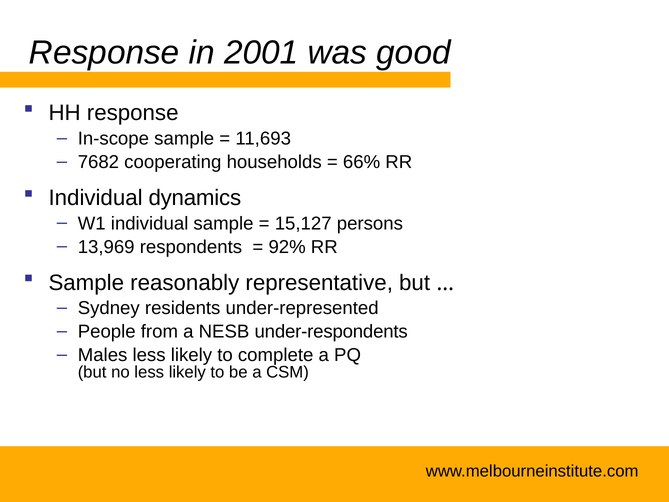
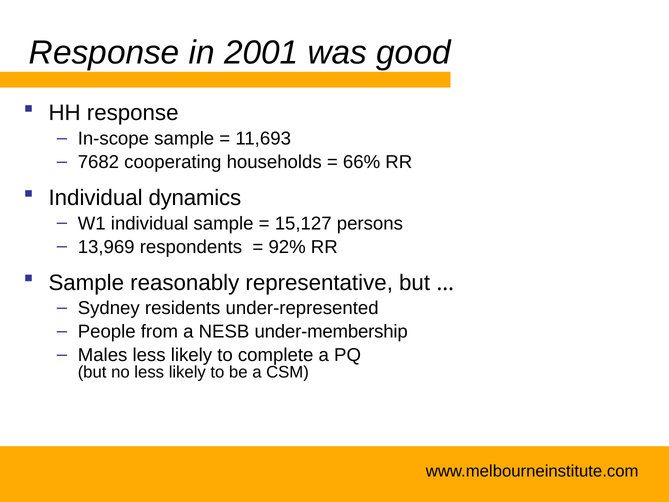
under-respondents: under-respondents -> under-membership (331, 332)
